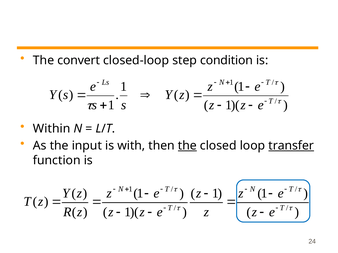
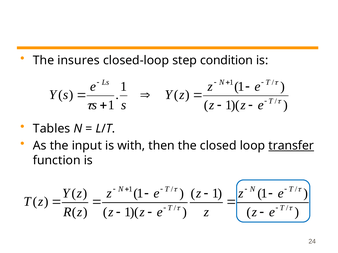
convert: convert -> insures (79, 61)
Within: Within -> Tables (52, 129)
the underline: present -> none (187, 146)
